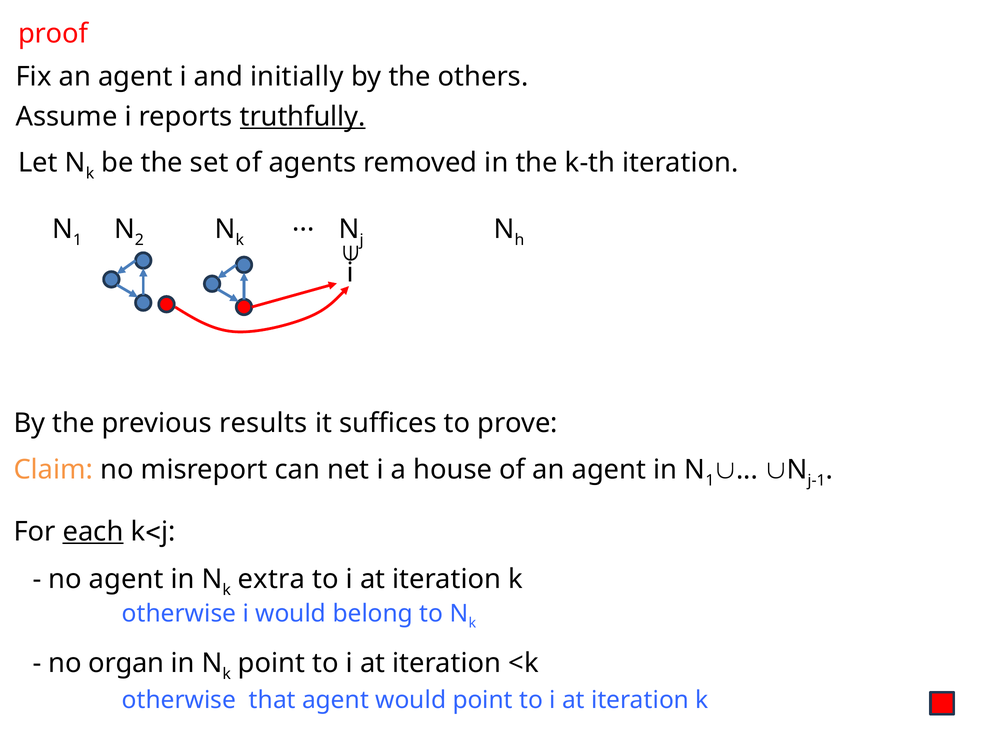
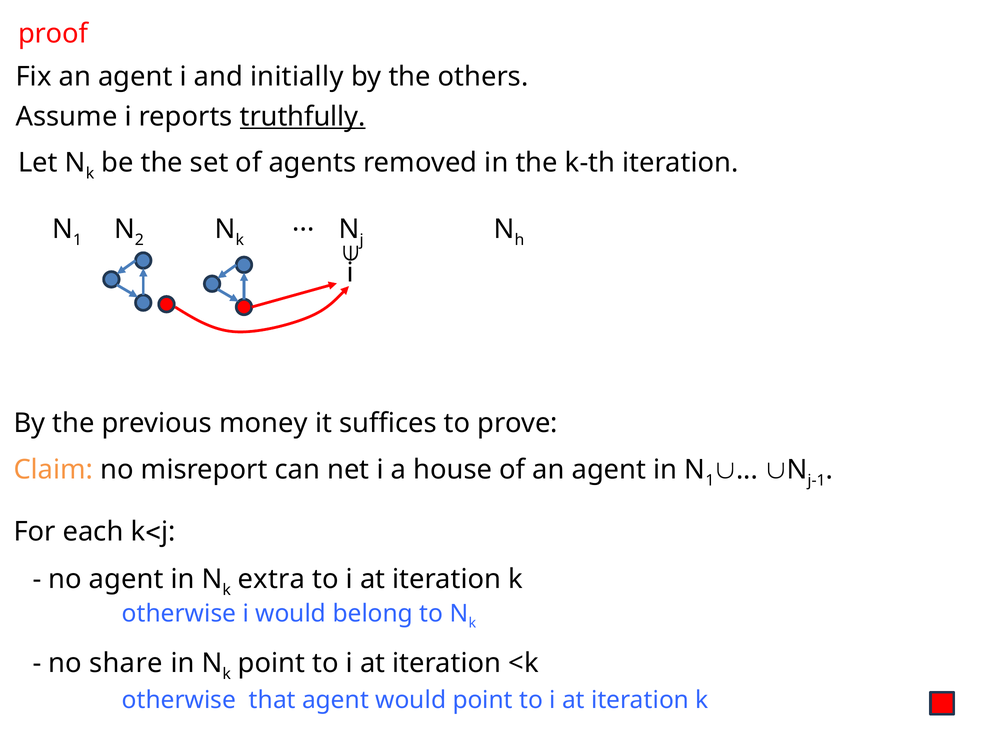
results: results -> money (263, 423)
each underline: present -> none (93, 532)
organ: organ -> share (126, 663)
